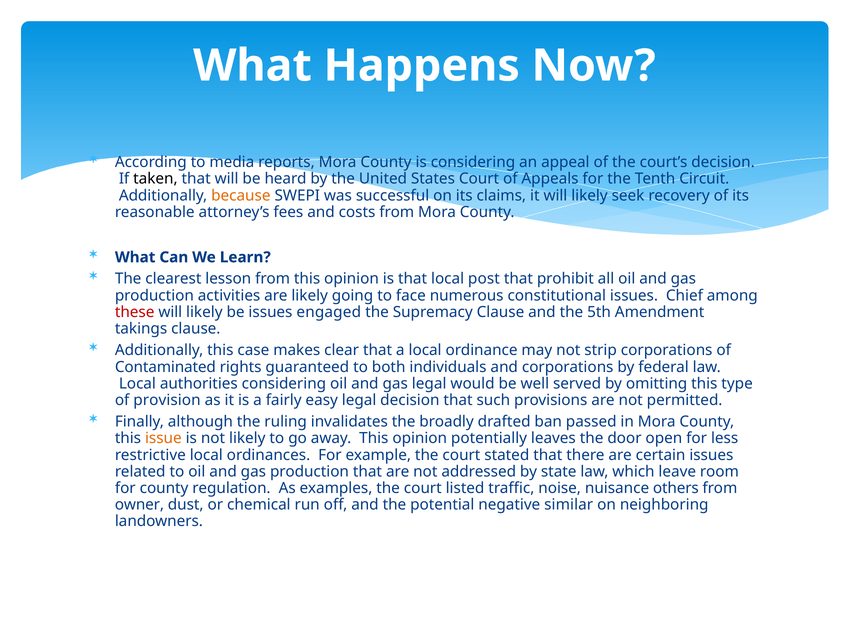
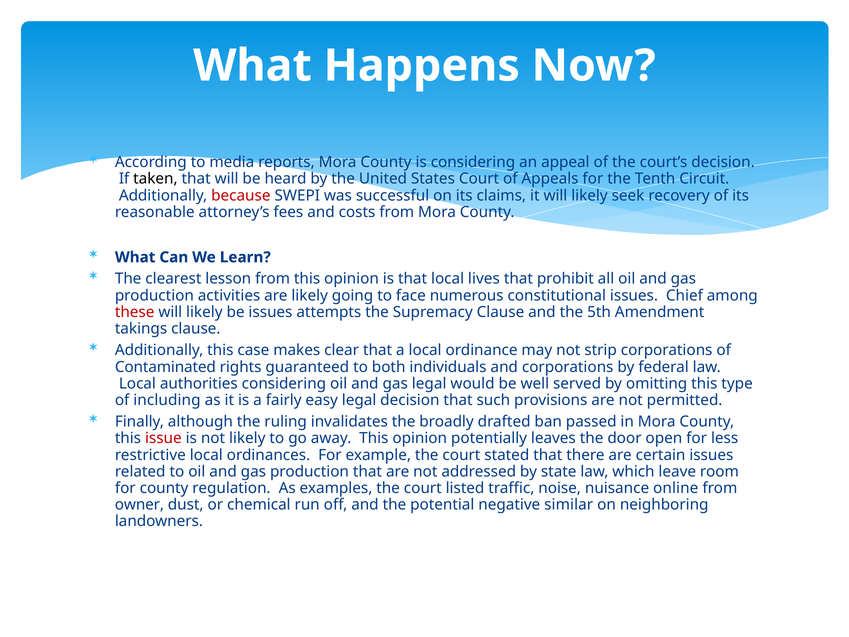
because colour: orange -> red (241, 195)
post: post -> lives (484, 279)
engaged: engaged -> attempts (329, 312)
provision: provision -> including (167, 400)
issue colour: orange -> red (163, 438)
others: others -> online (676, 488)
